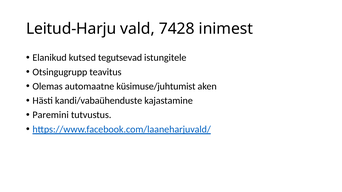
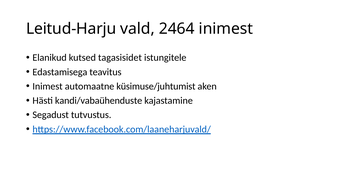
7428: 7428 -> 2464 (177, 29)
tegutsevad: tegutsevad -> tagasisidet (120, 58)
Otsingugrupp: Otsingugrupp -> Edastamisega (60, 72)
Olemas: Olemas -> Inimest (48, 87)
Paremini: Paremini -> Segadust (51, 115)
